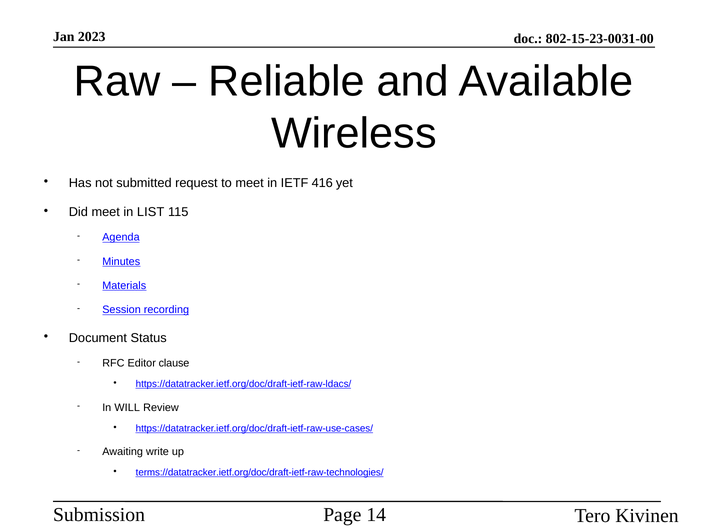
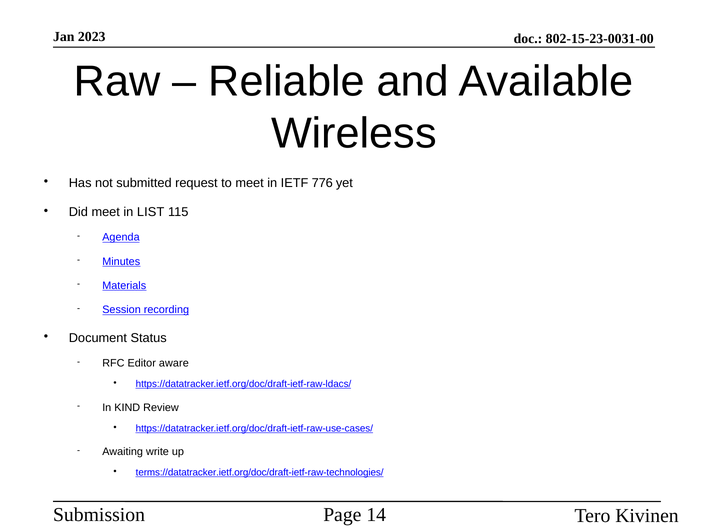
416: 416 -> 776 (322, 183)
clause: clause -> aware (174, 363)
WILL: WILL -> KIND (127, 408)
